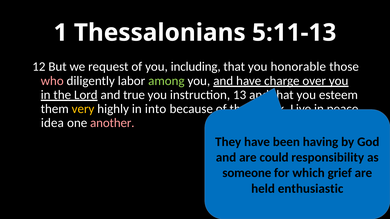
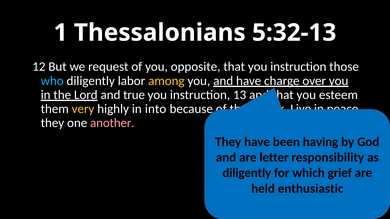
5:11-13: 5:11-13 -> 5:32-13 (294, 33)
including: including -> opposite (196, 67)
that you honorable: honorable -> instruction (298, 67)
who colour: pink -> light blue (52, 81)
among colour: light green -> yellow (166, 81)
idea: idea -> they (52, 123)
could: could -> letter (274, 158)
someone: someone -> diligently (247, 173)
